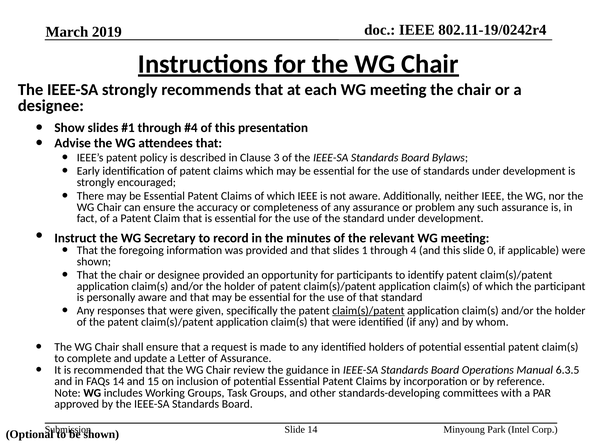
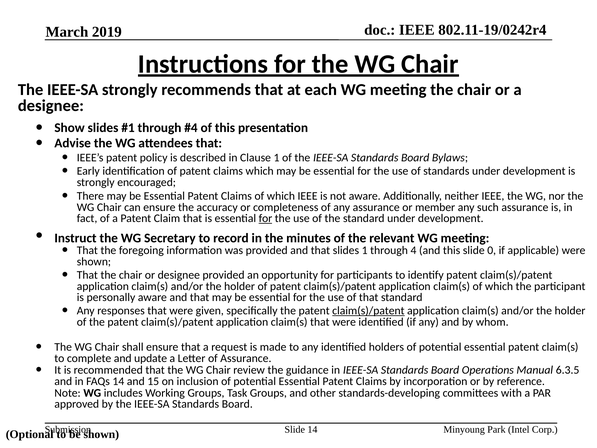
Clause 3: 3 -> 1 (277, 158)
problem: problem -> member (435, 207)
for underline: none -> present (265, 218)
